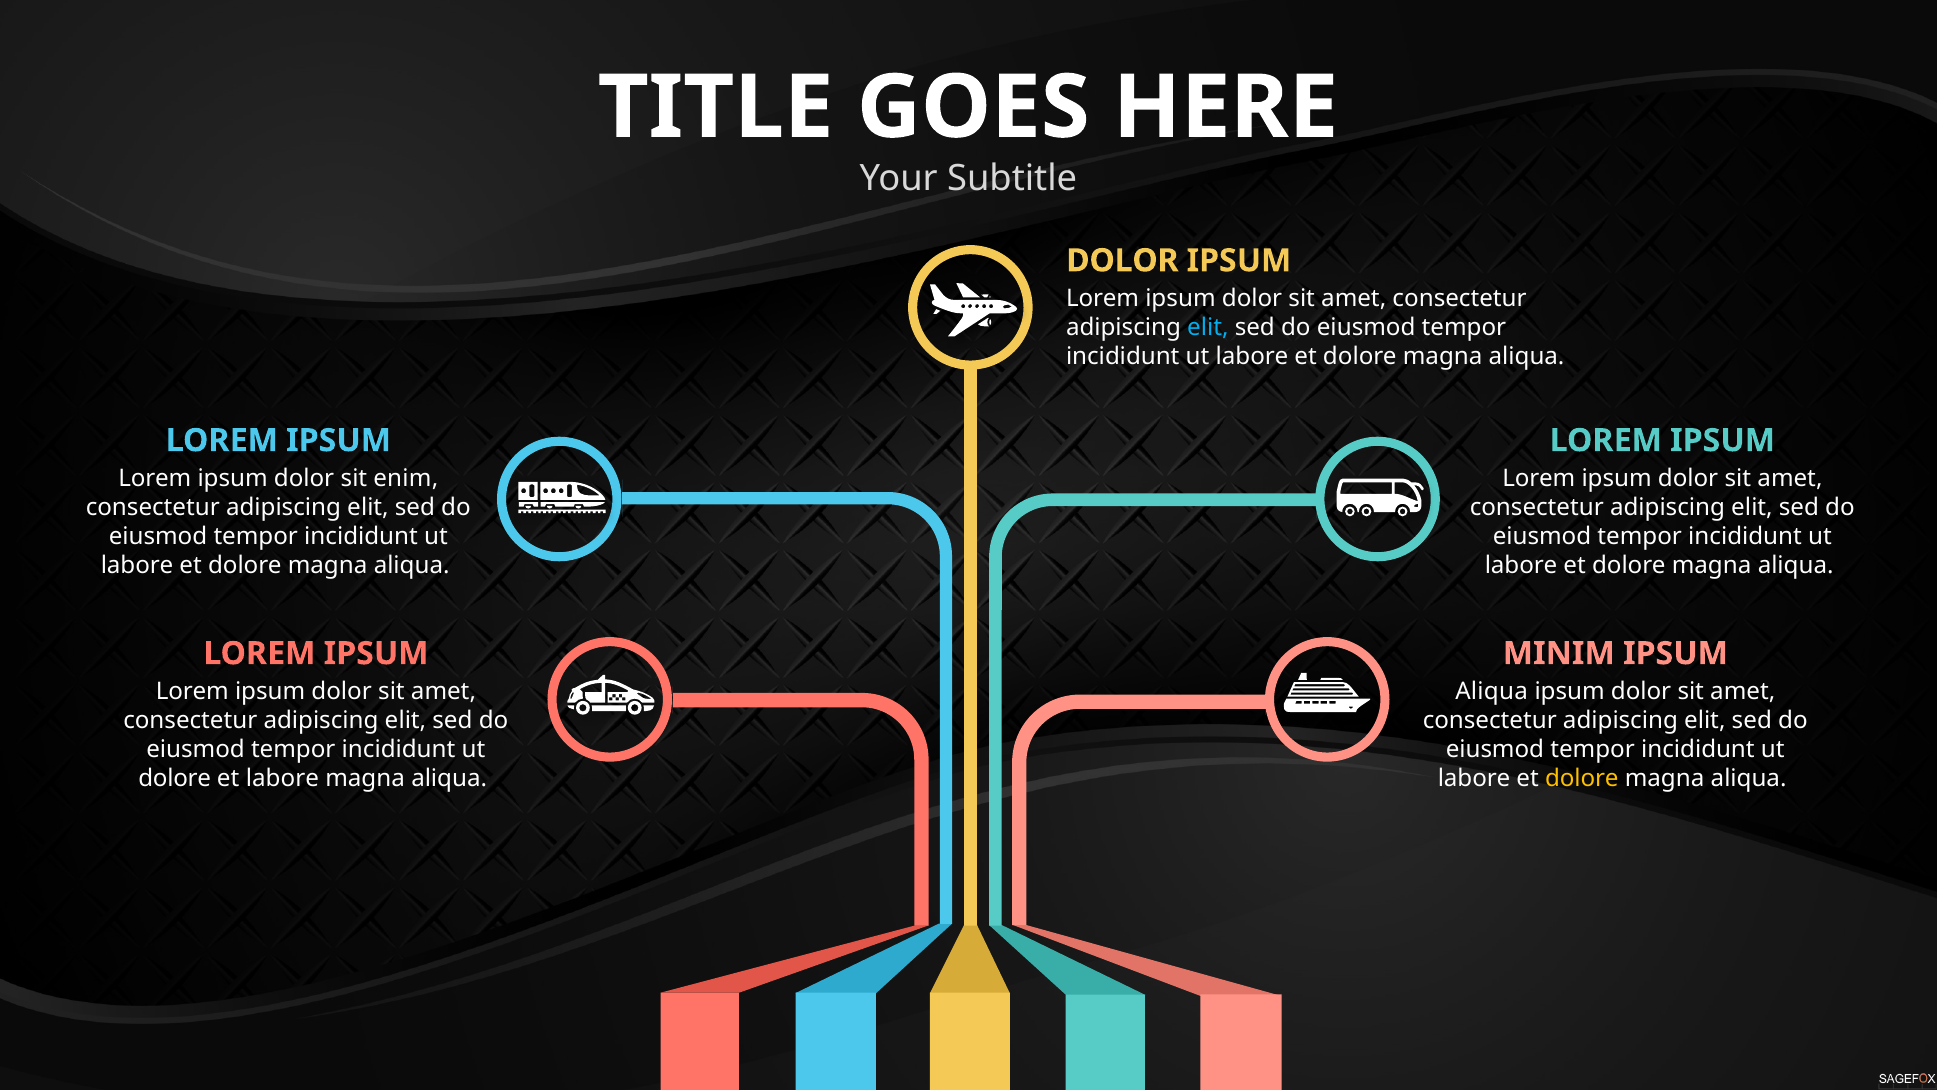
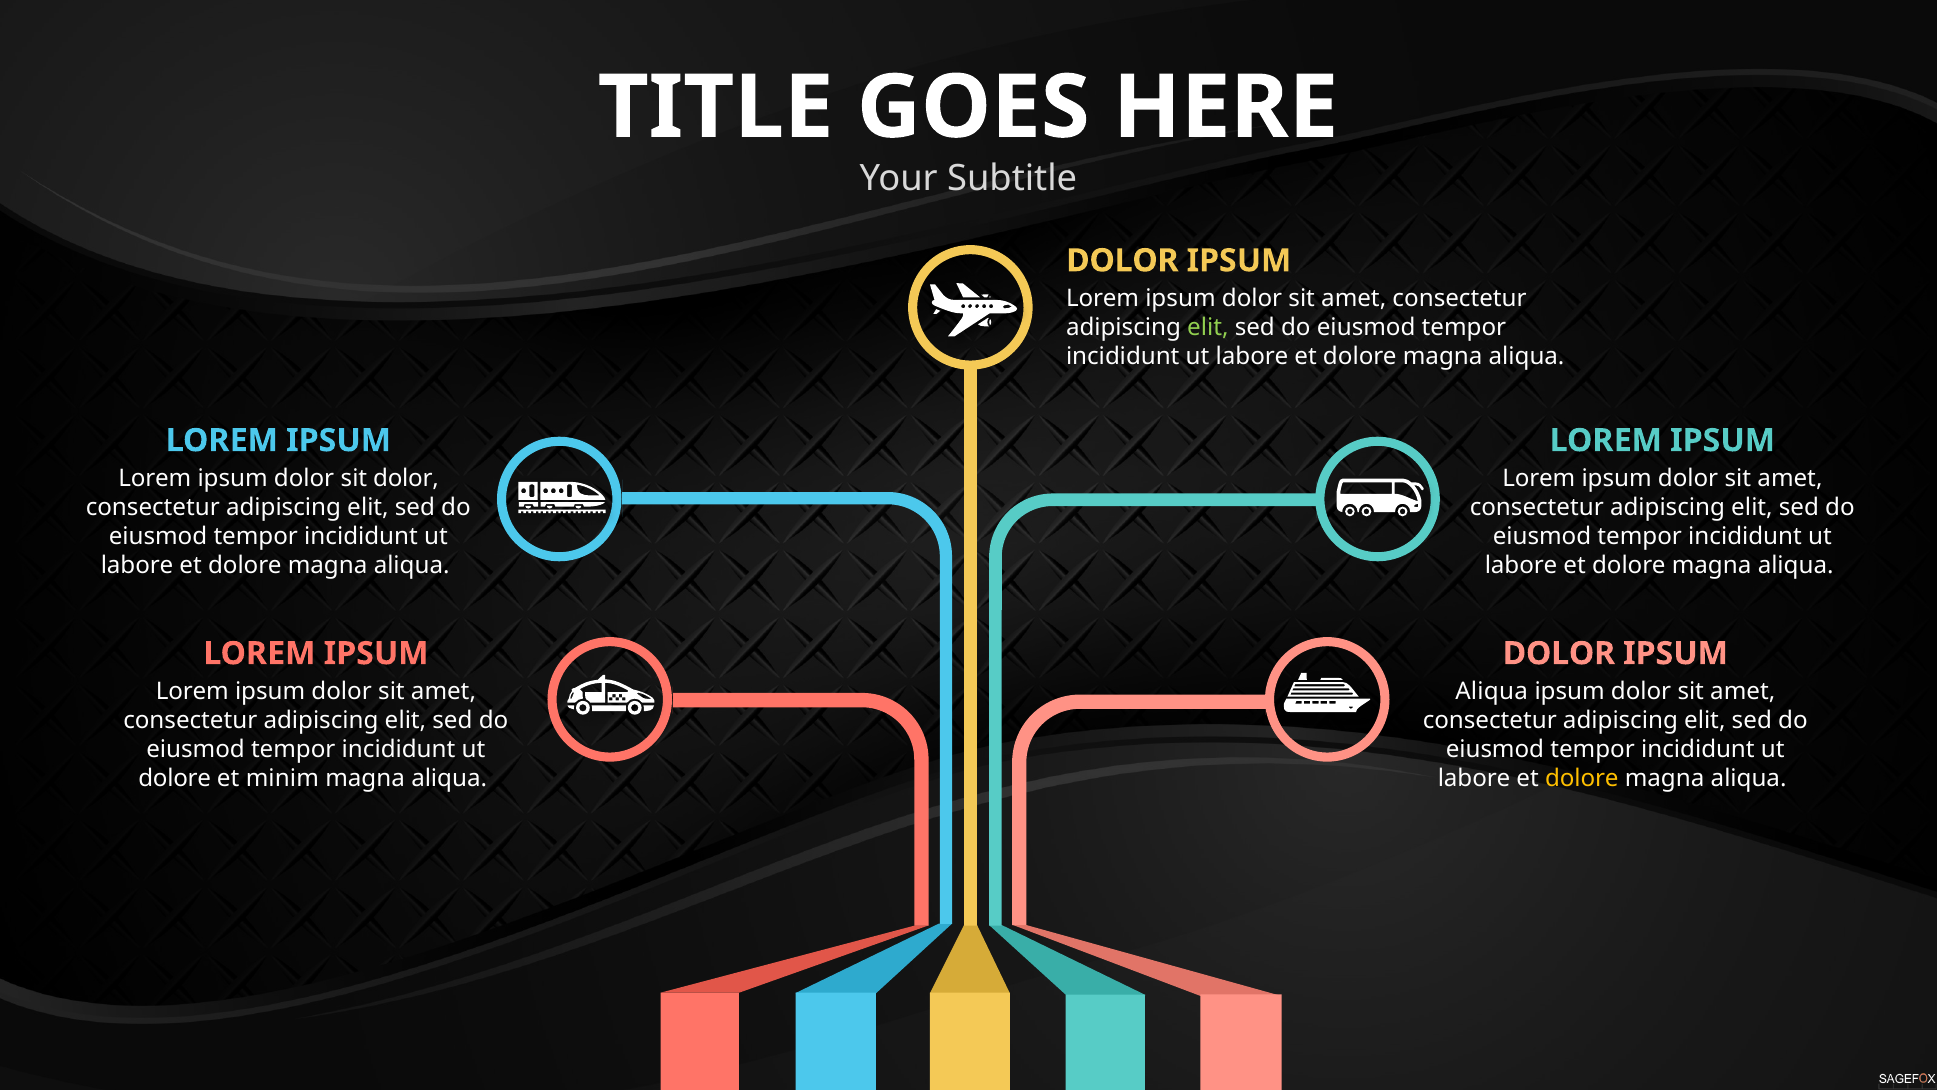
elit colour: light blue -> light green (1208, 328)
sit enim: enim -> dolor (406, 479)
MINIM: MINIM -> DOLOR (1559, 653)
et labore: labore -> minim (282, 779)
